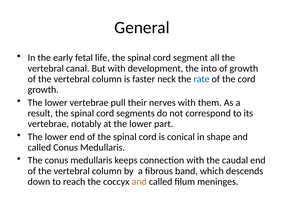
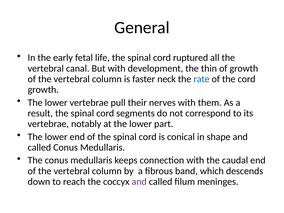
segment: segment -> ruptured (191, 58)
into: into -> thin (209, 68)
and colour: orange -> purple (139, 182)
